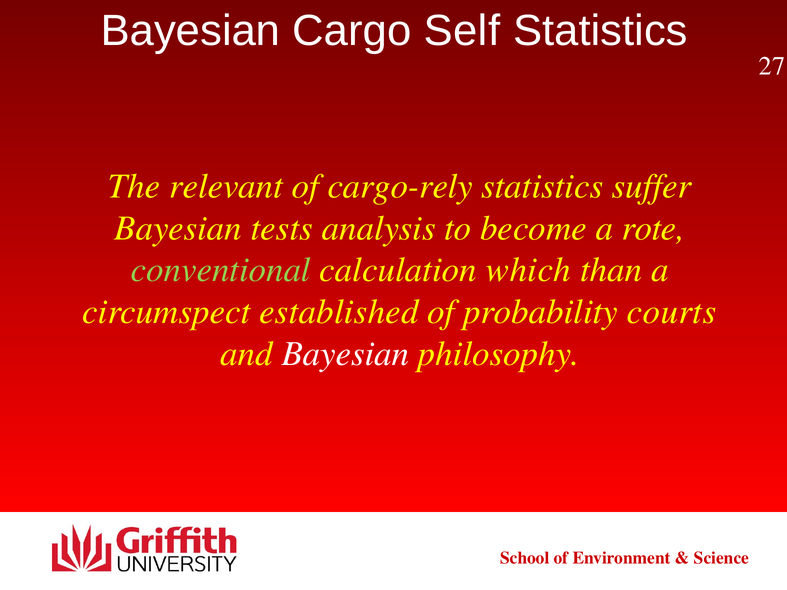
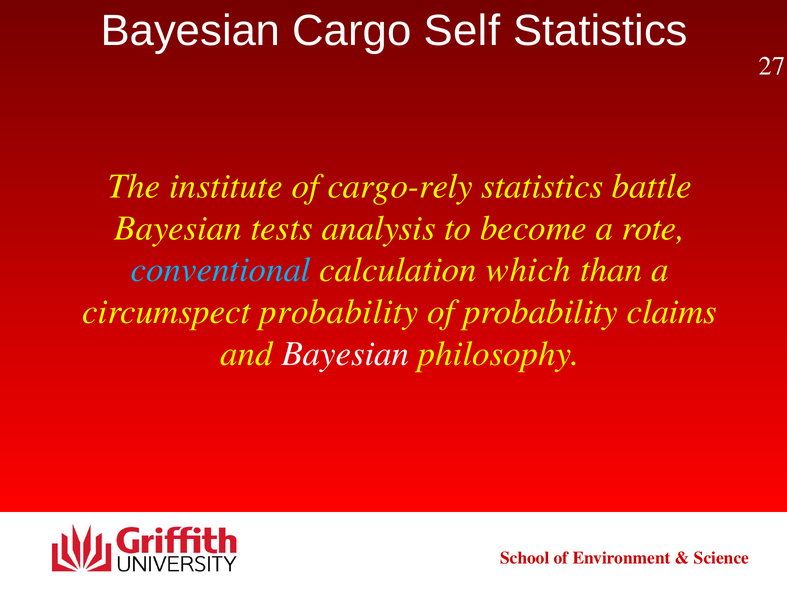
relevant: relevant -> institute (226, 186)
suffer: suffer -> battle (652, 186)
conventional colour: light green -> light blue (221, 270)
circumspect established: established -> probability (339, 312)
courts: courts -> claims (672, 312)
